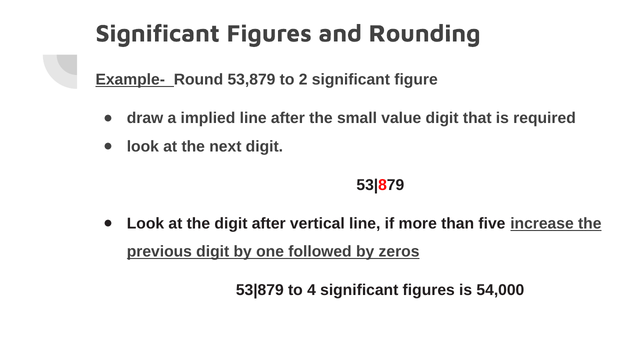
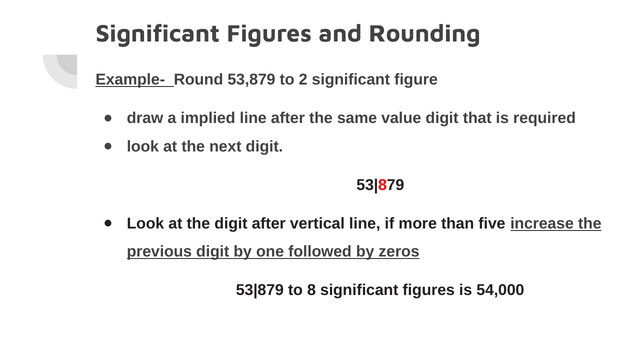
small: small -> same (357, 118)
4: 4 -> 8 (312, 290)
